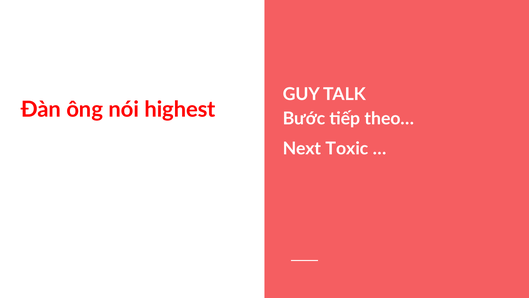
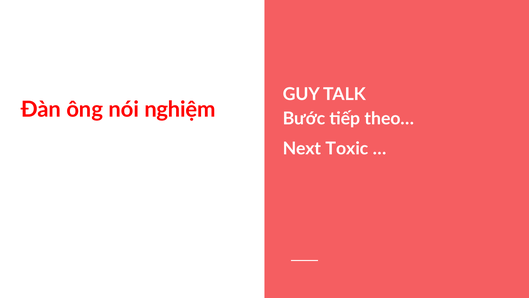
highest: highest -> nghiệm (180, 109)
